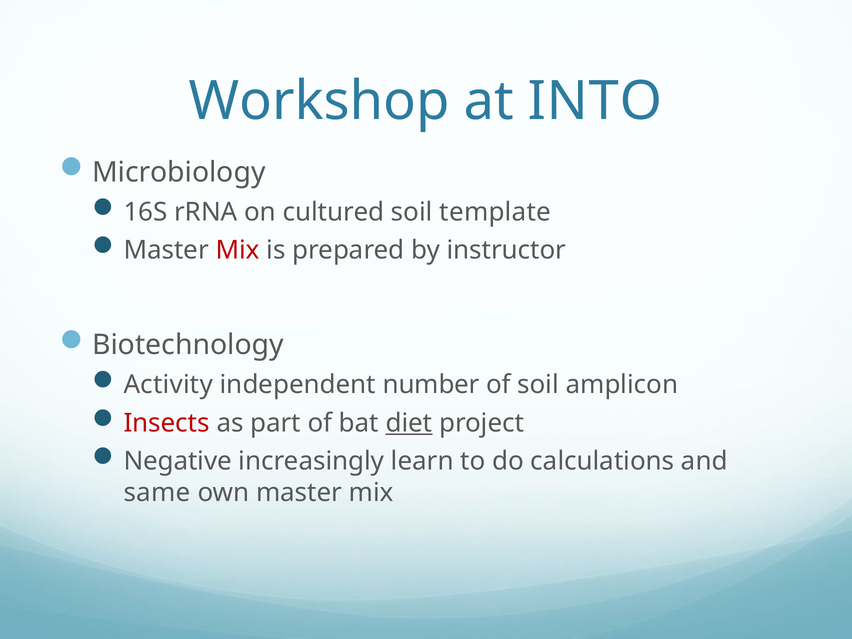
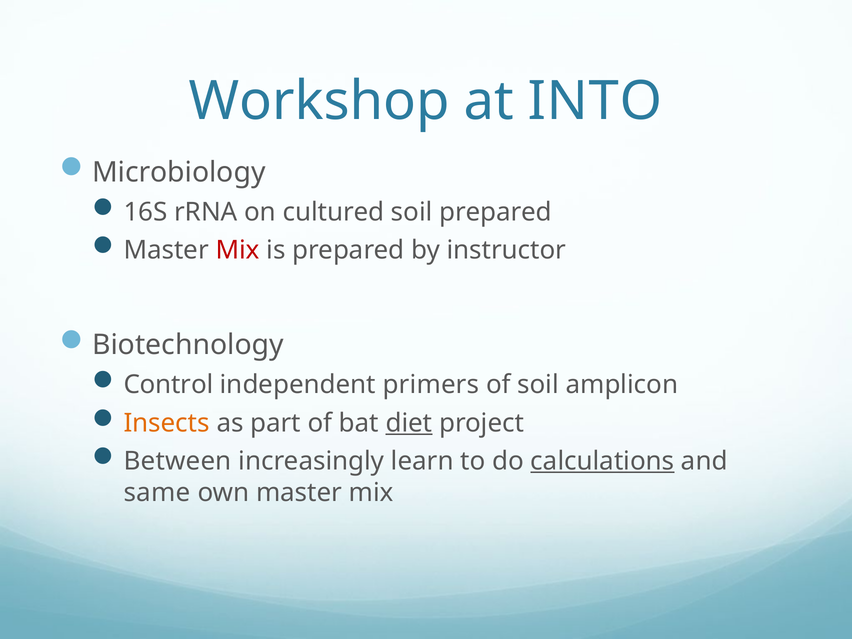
soil template: template -> prepared (496, 212)
Activity: Activity -> Control (168, 385)
number: number -> primers (431, 385)
Insects colour: red -> orange (167, 423)
Negative: Negative -> Between (178, 461)
calculations underline: none -> present (602, 461)
